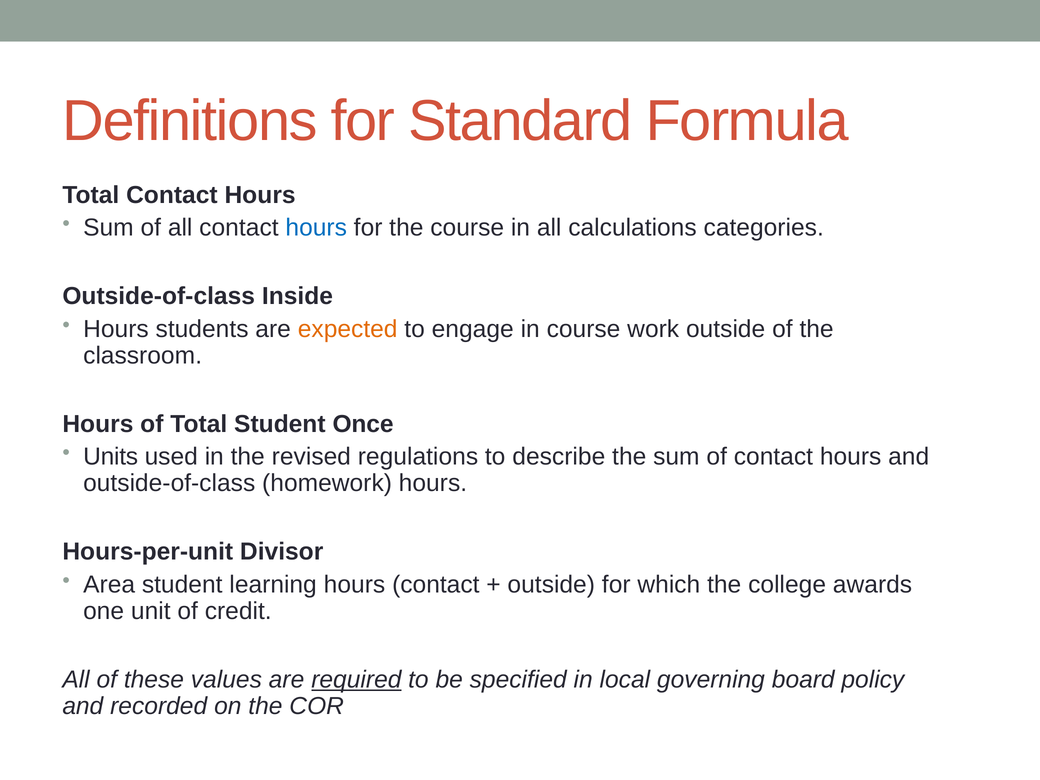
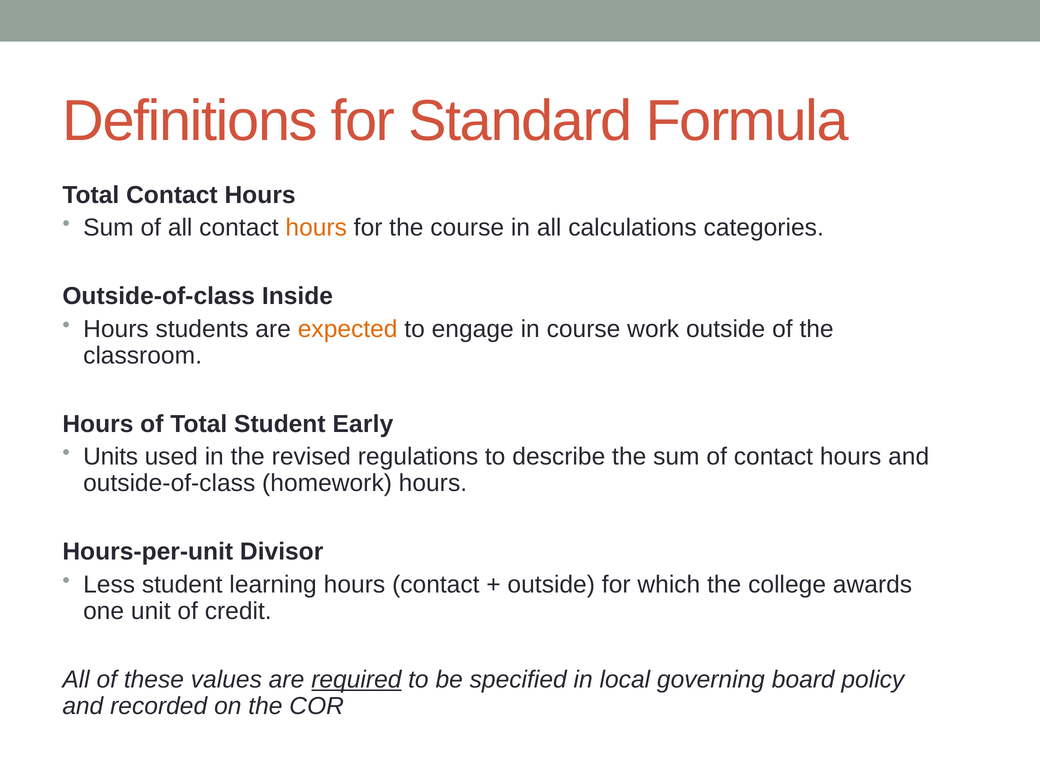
hours colour: blue -> orange (316, 228)
Once: Once -> Early (363, 424)
Area: Area -> Less (109, 584)
